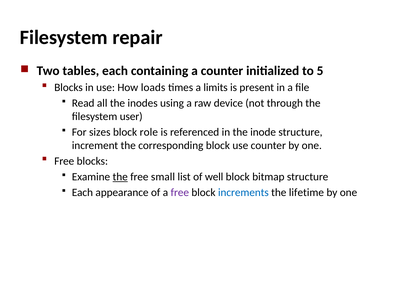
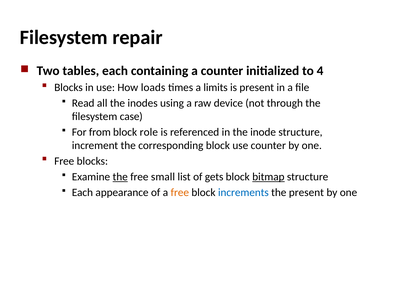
5: 5 -> 4 (320, 71)
user: user -> case (131, 117)
sizes: sizes -> from (100, 132)
well: well -> gets (214, 177)
bitmap underline: none -> present (268, 177)
free colour: purple -> orange (180, 192)
the lifetime: lifetime -> present (306, 192)
